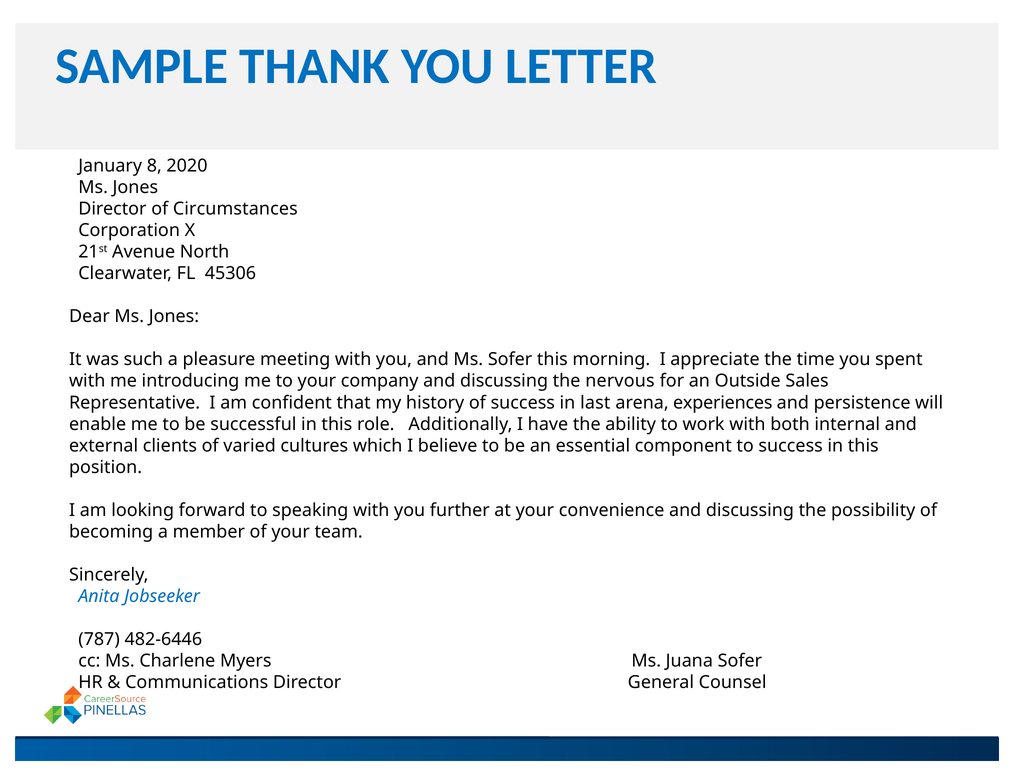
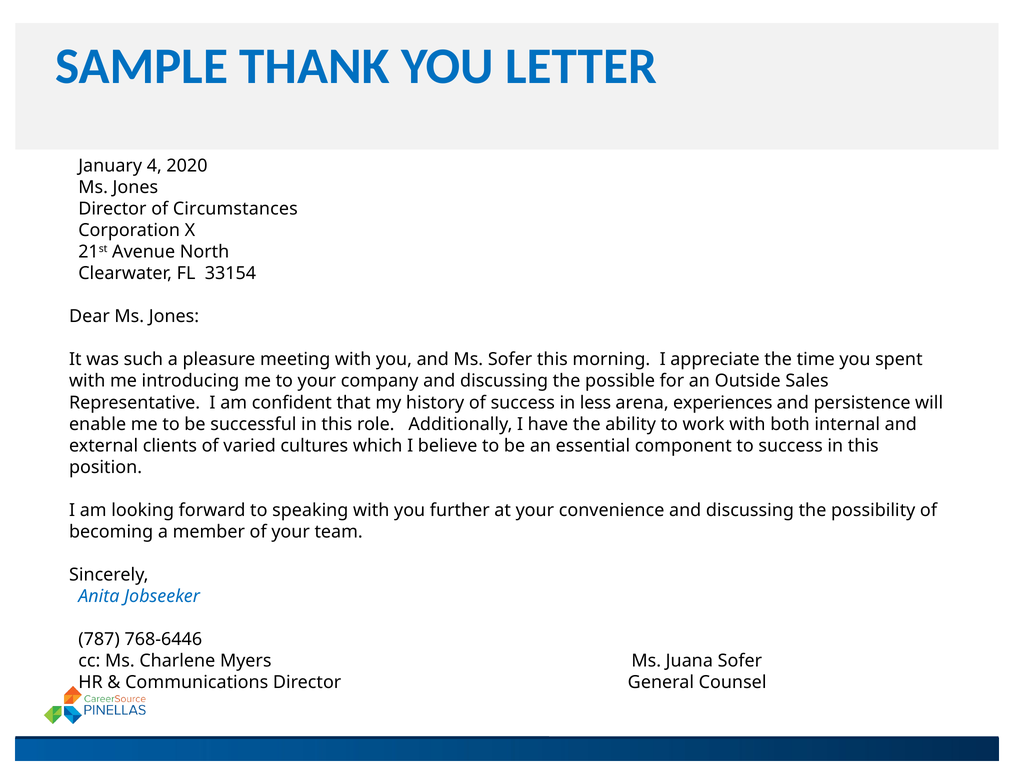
8: 8 -> 4 (154, 166)
45306: 45306 -> 33154 (230, 273)
nervous: nervous -> possible (620, 381)
last: last -> less (595, 402)
482-6446: 482-6446 -> 768-6446 (163, 639)
